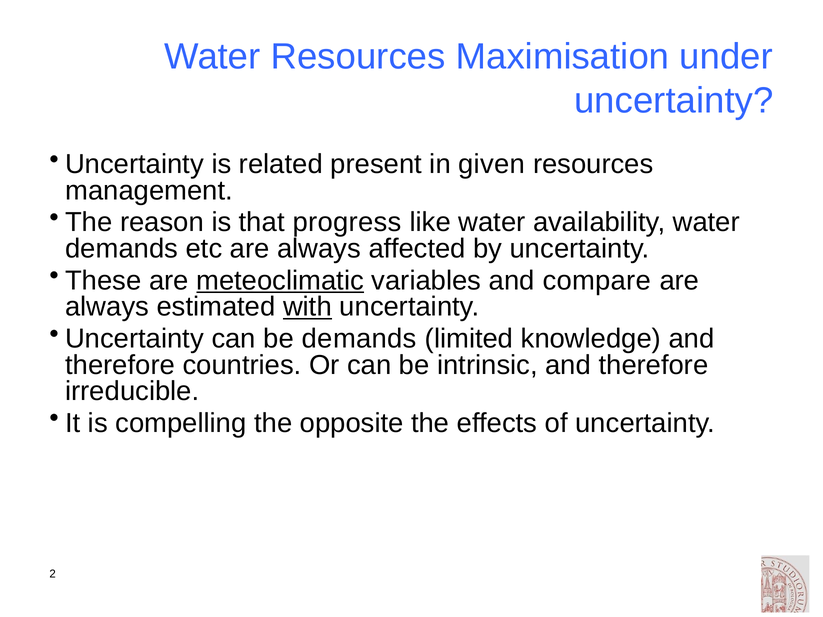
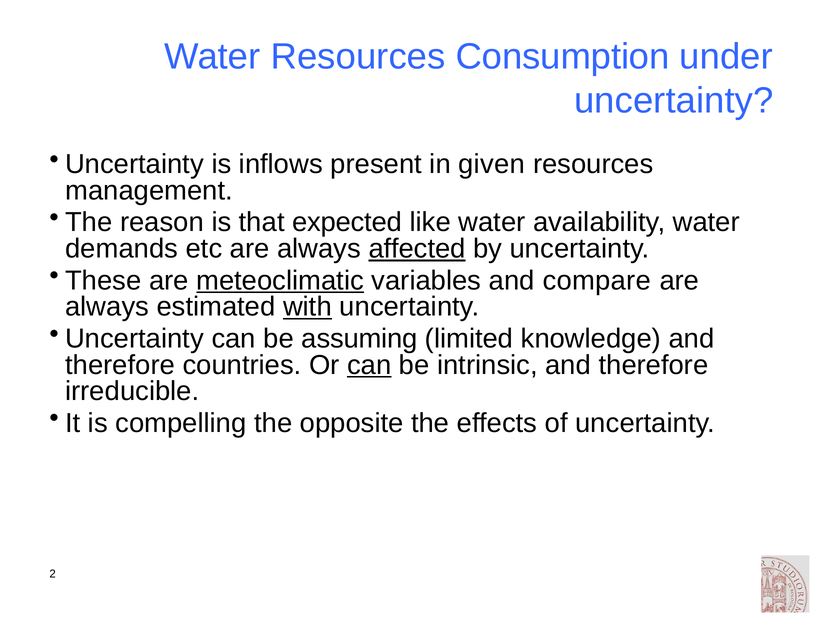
Maximisation: Maximisation -> Consumption (563, 57)
related: related -> inflows (281, 164)
progress: progress -> expected (347, 222)
affected underline: none -> present (417, 249)
be demands: demands -> assuming (359, 339)
can underline: none -> present (369, 365)
